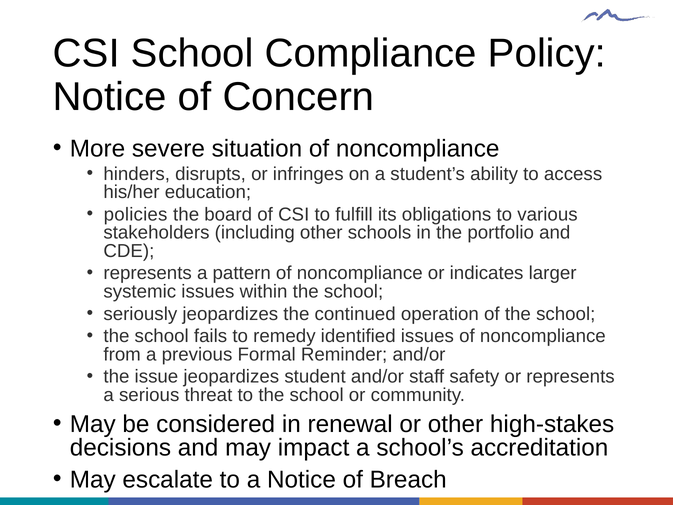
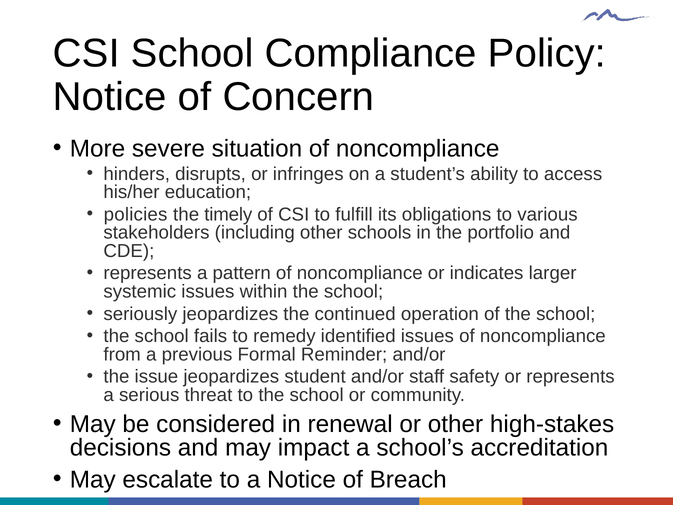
board: board -> timely (228, 214)
